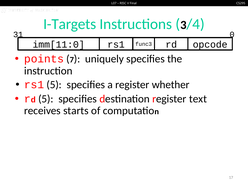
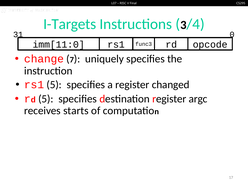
points: points -> change (44, 59)
whether: whether -> changed (171, 85)
text: text -> argc (198, 99)
